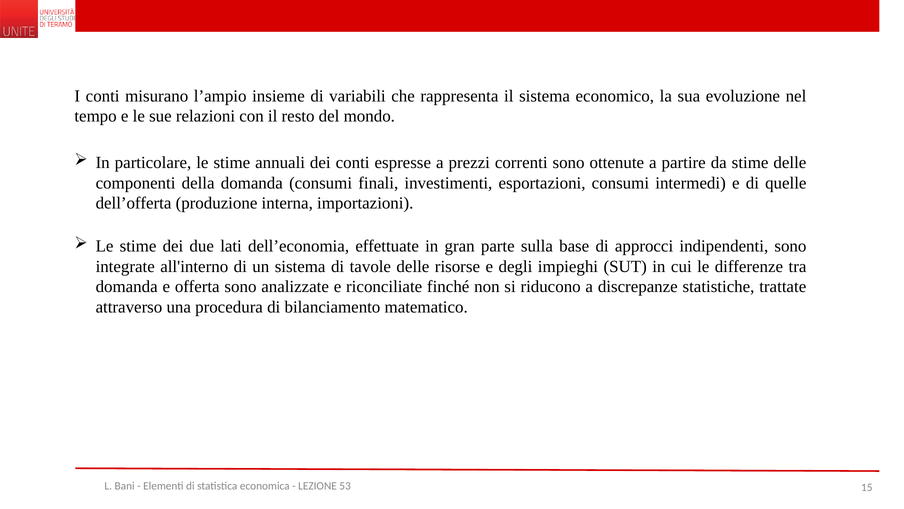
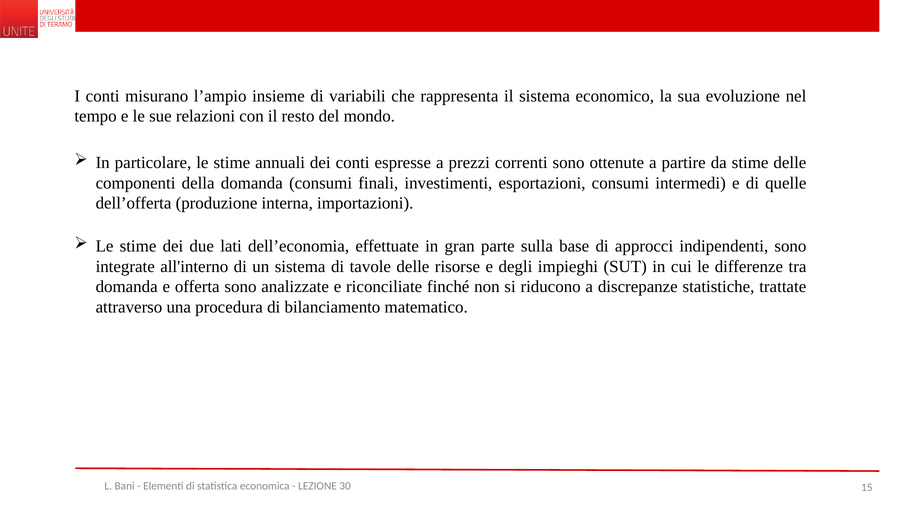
53: 53 -> 30 (345, 485)
